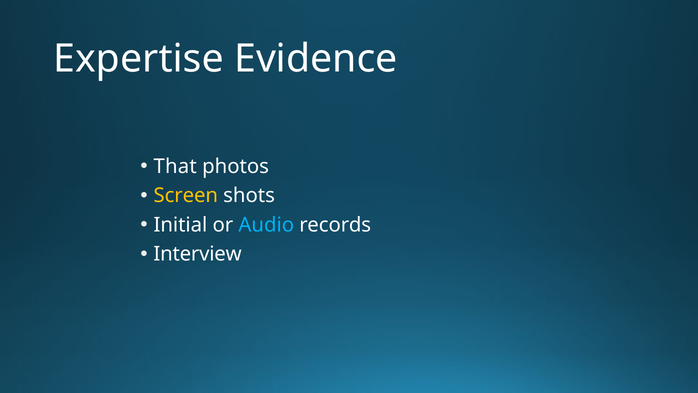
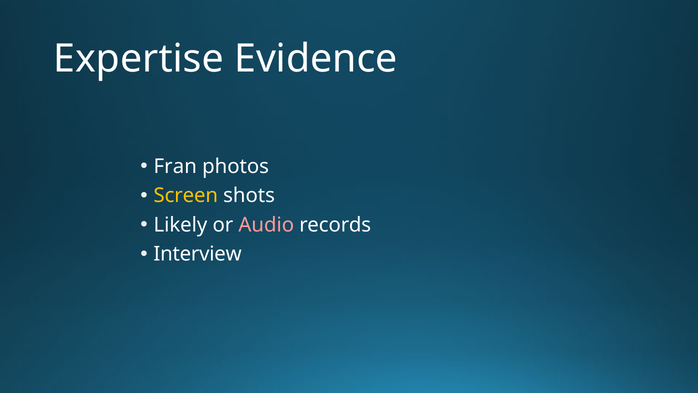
That: That -> Fran (175, 166)
Initial: Initial -> Likely (180, 225)
Audio colour: light blue -> pink (266, 225)
